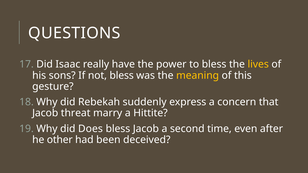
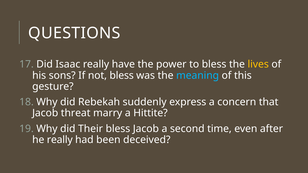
meaning colour: yellow -> light blue (198, 75)
Does: Does -> Their (91, 129)
he other: other -> really (60, 140)
